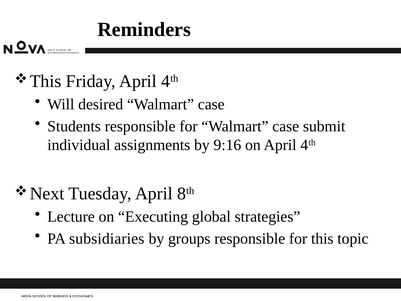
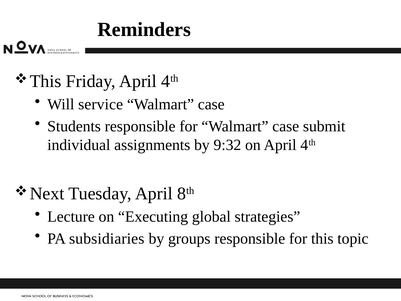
desired: desired -> service (101, 104)
9:16: 9:16 -> 9:32 (227, 145)
